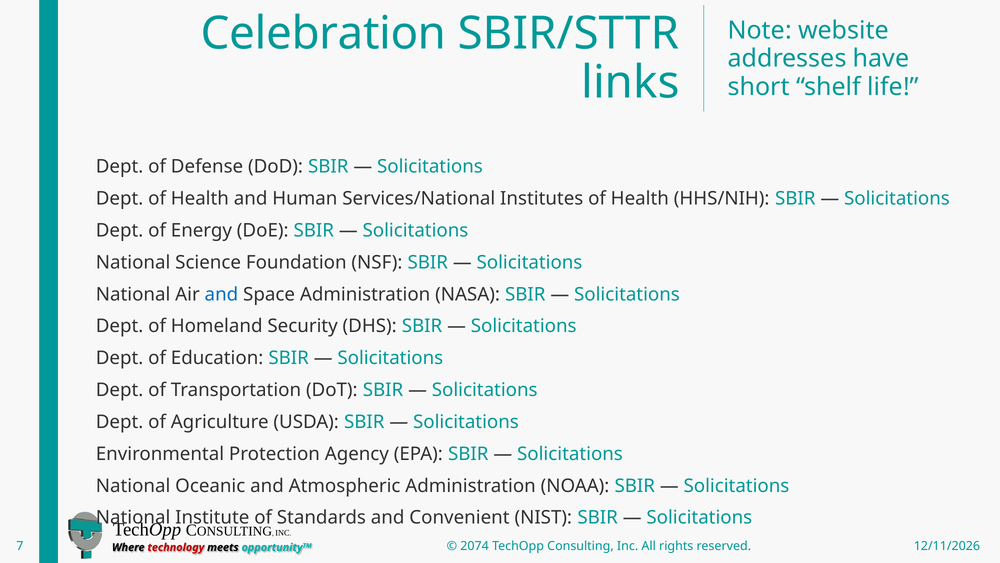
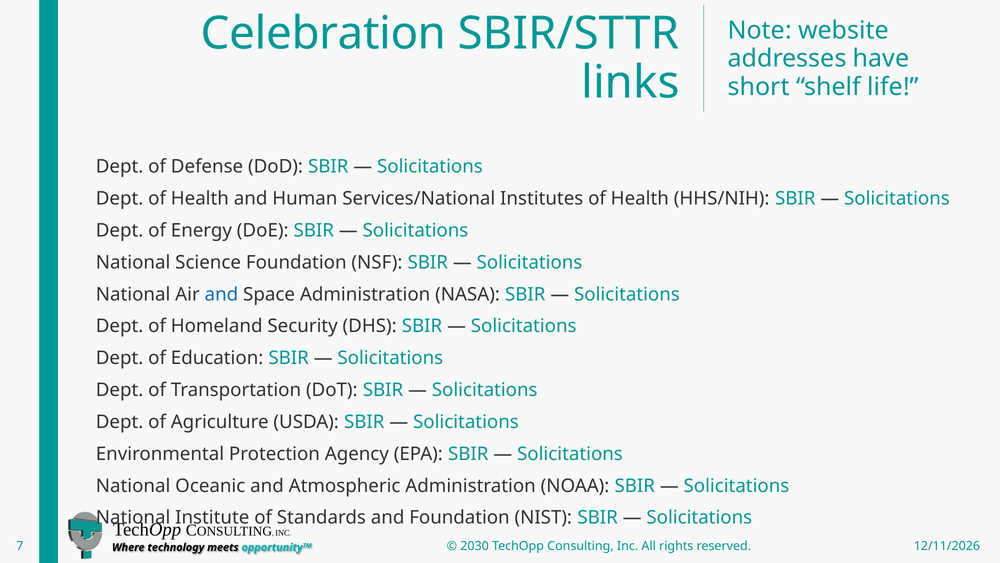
and Convenient: Convenient -> Foundation (459, 517)
2074: 2074 -> 2030 (475, 545)
technology colour: red -> black (176, 547)
